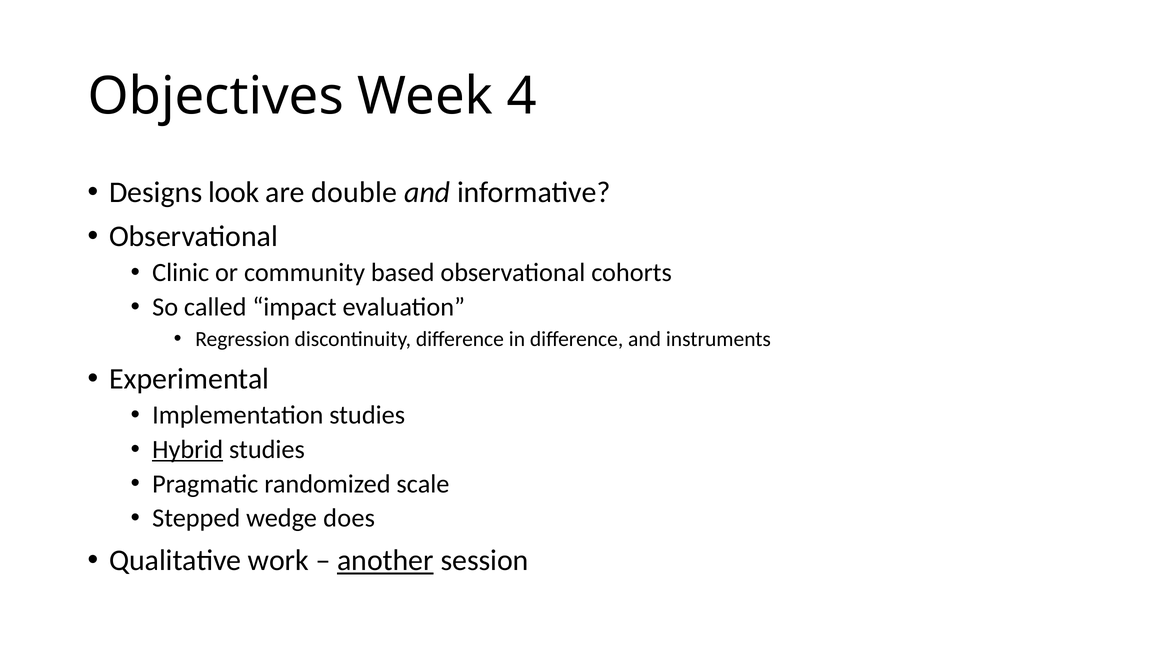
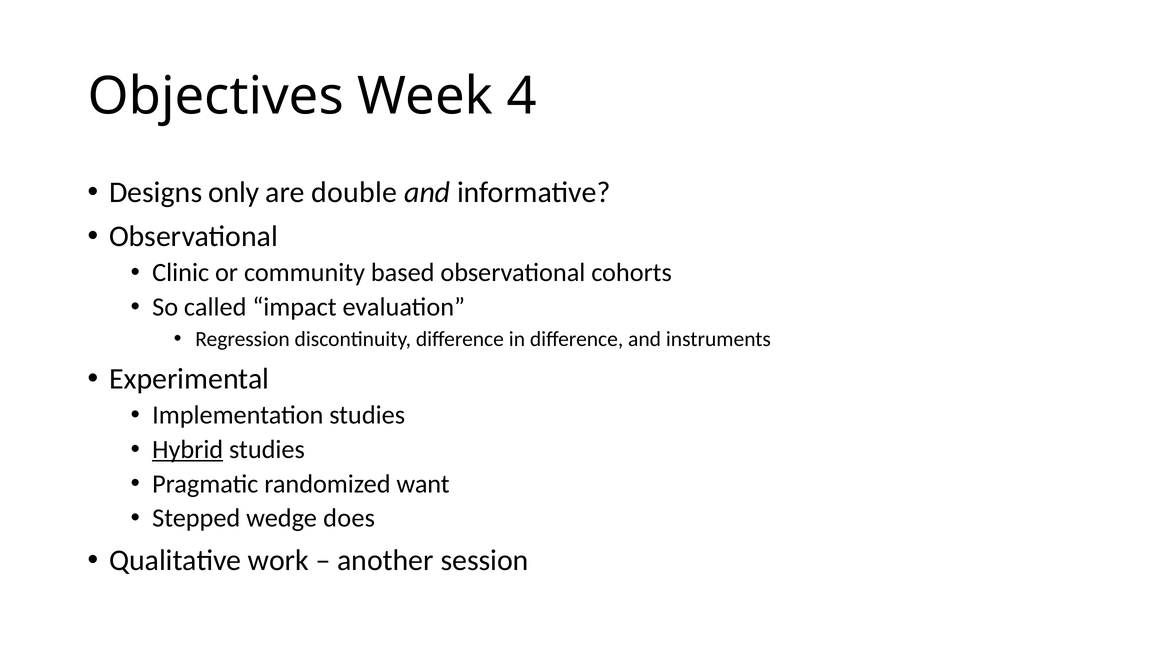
look: look -> only (234, 192)
scale: scale -> want (423, 484)
another underline: present -> none (385, 561)
